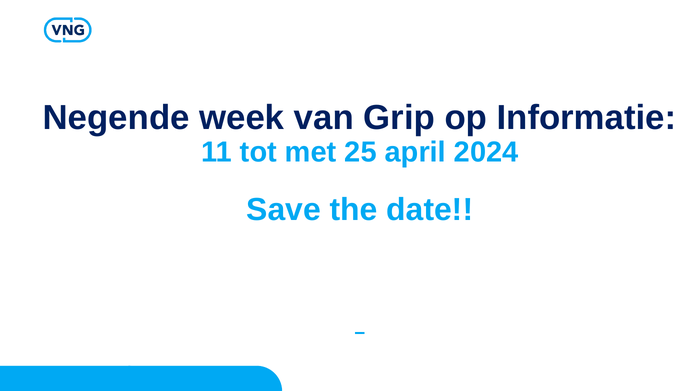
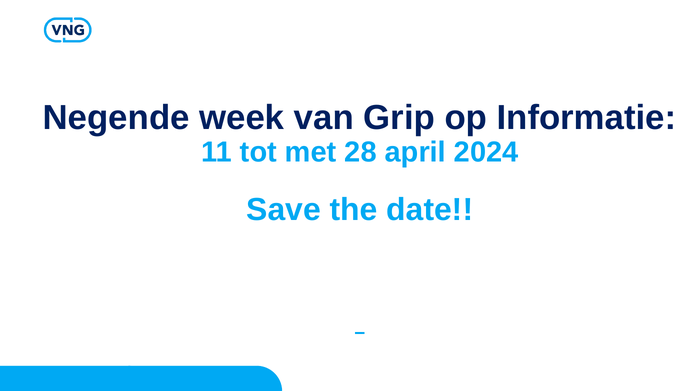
25: 25 -> 28 (361, 152)
